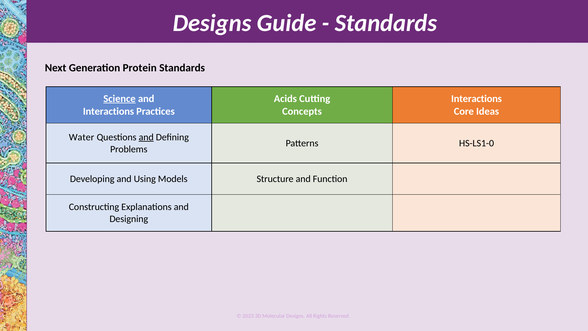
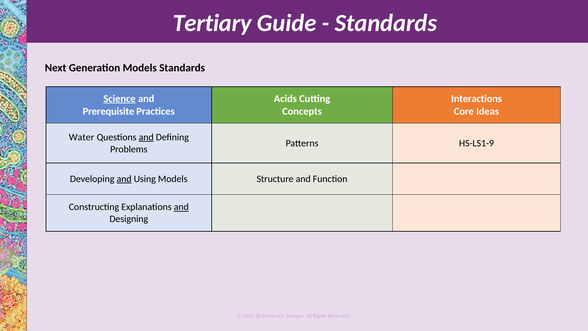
Designs: Designs -> Tertiary (212, 23)
Generation Protein: Protein -> Models (140, 68)
Interactions: Interactions -> Prerequisite (109, 111)
HS-LS1-0: HS-LS1-0 -> HS-LS1-9 (477, 143)
and underline: none -> present (124, 179)
and underline: none -> present (181, 207)
